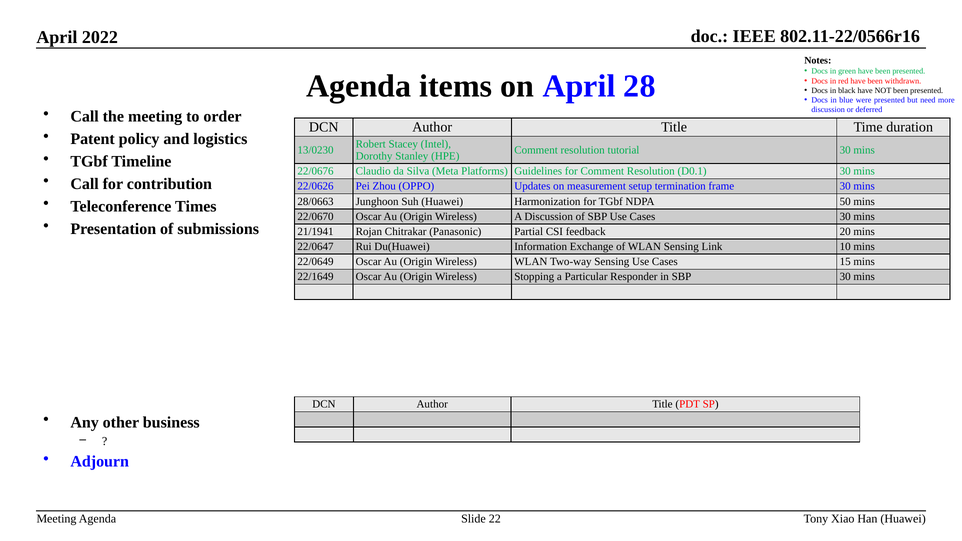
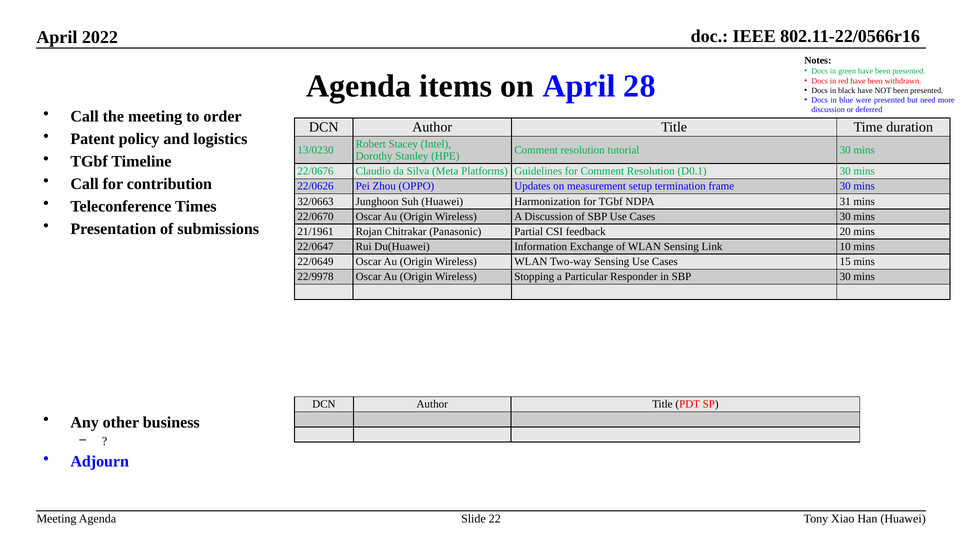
28/0663: 28/0663 -> 32/0663 (316, 201)
50: 50 -> 31 (845, 201)
21/1941: 21/1941 -> 21/1961 (316, 232)
22/1649: 22/1649 -> 22/9978 (316, 277)
